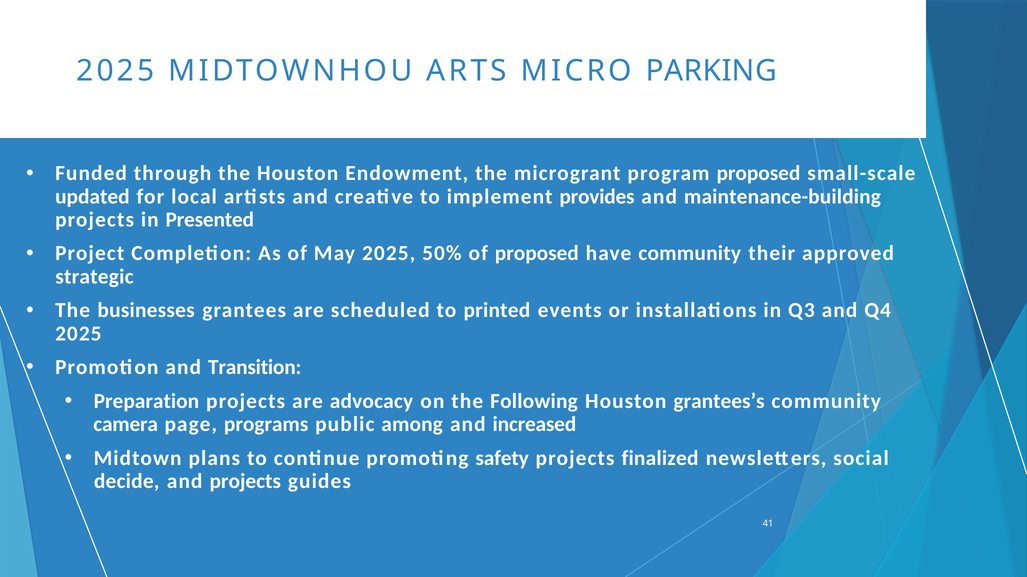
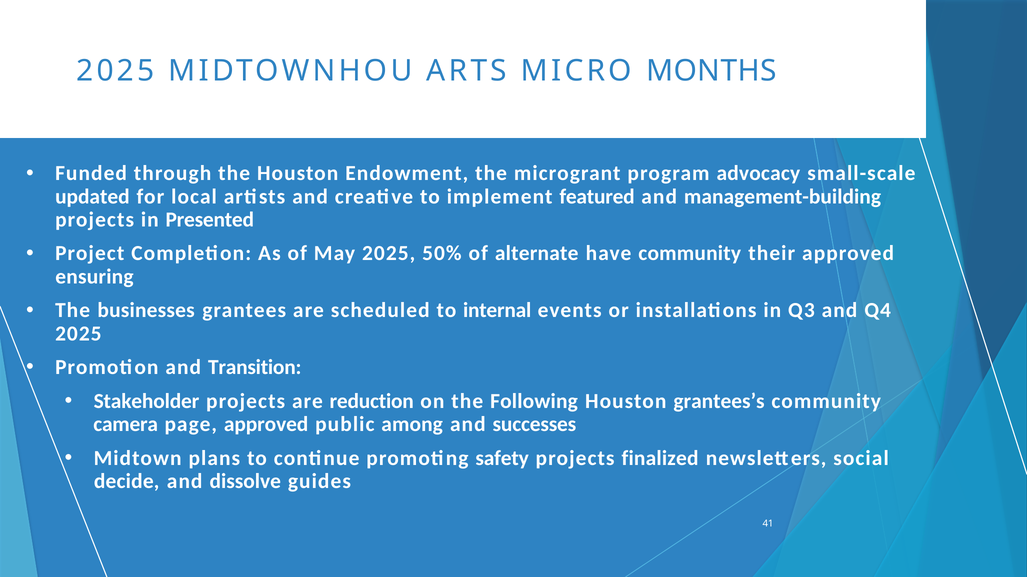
PARKING: PARKING -> MONTHS (711, 71)
program proposed: proposed -> advocacy (758, 174)
provides: provides -> featured (597, 197)
maintenance-building: maintenance-building -> management-building (783, 197)
of proposed: proposed -> alternate (537, 254)
strategic: strategic -> ensuring (94, 277)
printed: printed -> internal (497, 311)
Preparation: Preparation -> Stakeholder (146, 402)
advocacy: advocacy -> reduction (372, 402)
page programs: programs -> approved (266, 425)
increased: increased -> successes (534, 425)
and projects: projects -> dissolve (245, 482)
